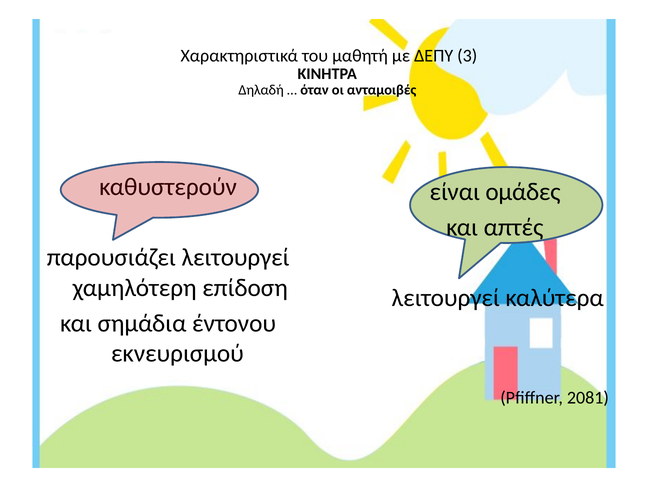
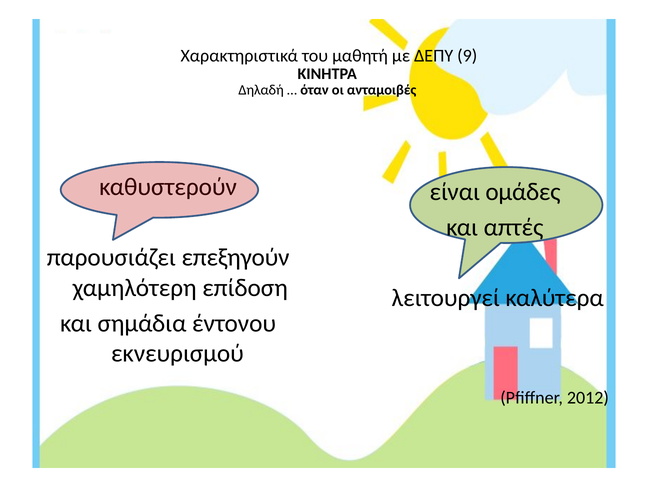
3: 3 -> 9 (467, 56)
παρουσιάζει λειτουργεί: λειτουργεί -> επεξηγούν (236, 258)
2081: 2081 -> 2012 (588, 398)
